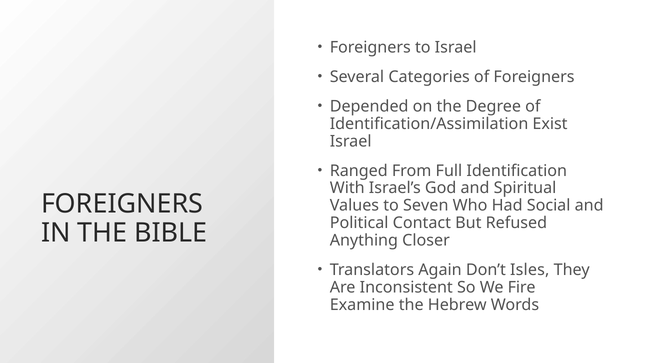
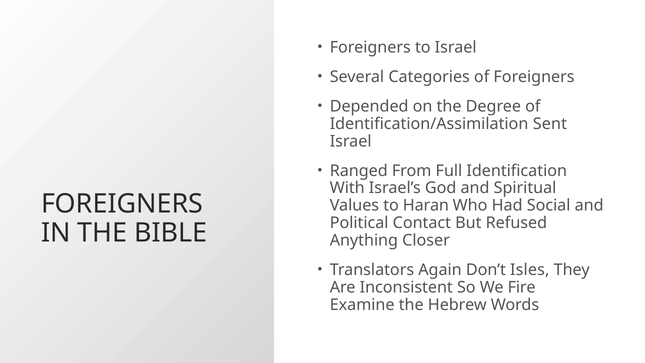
Exist: Exist -> Sent (550, 124)
Seven: Seven -> Haran (426, 206)
